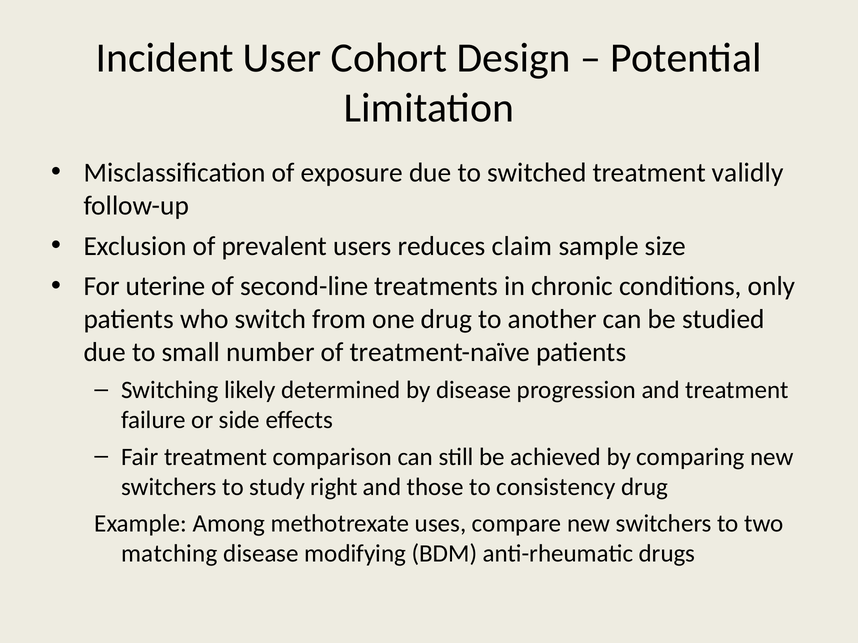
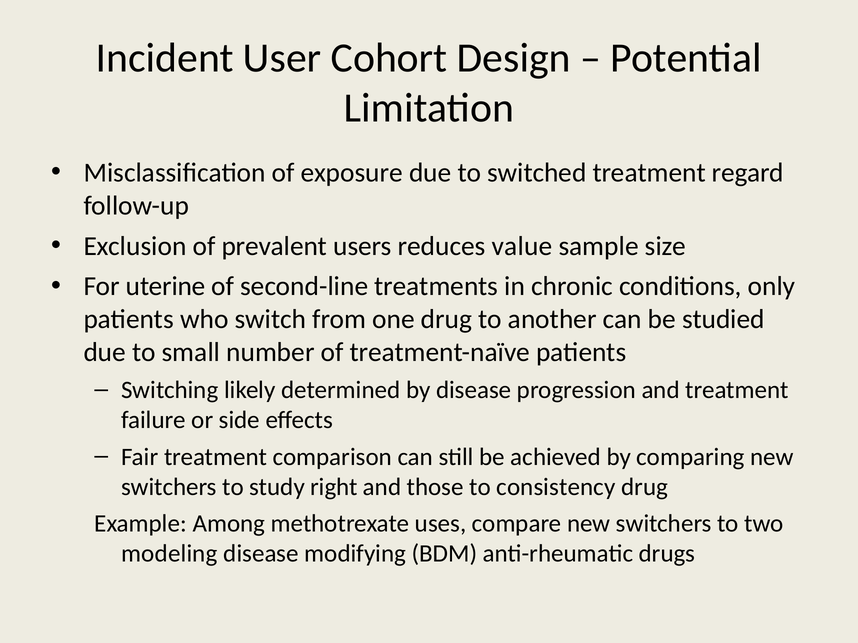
validly: validly -> regard (748, 173)
claim: claim -> value (522, 246)
matching: matching -> modeling (169, 554)
